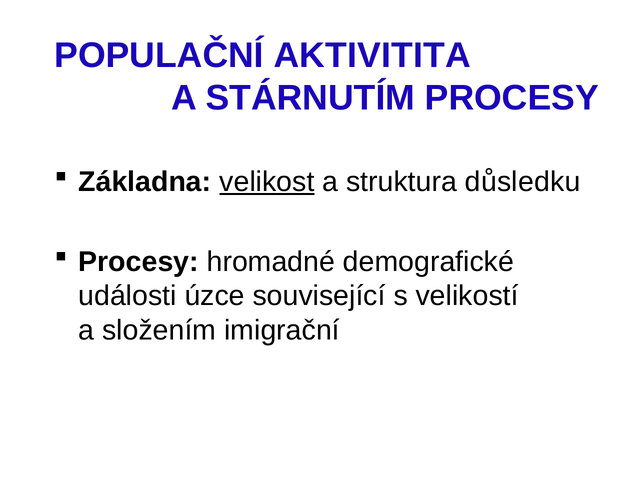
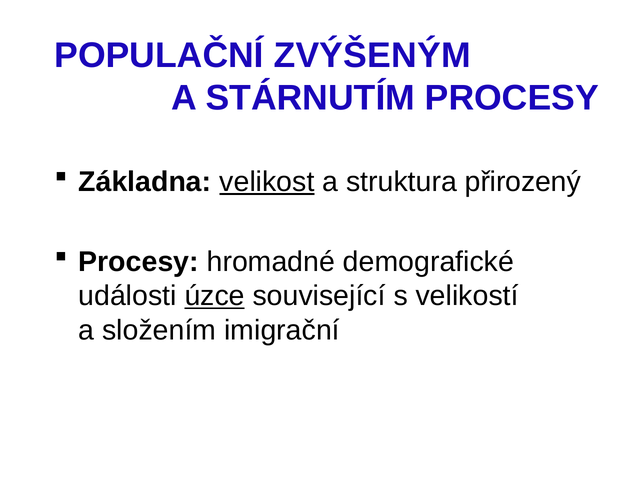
AKTIVITITA: AKTIVITITA -> ZVÝŠENÝM (372, 55)
důsledku: důsledku -> přirozený (523, 182)
úzce underline: none -> present (215, 296)
